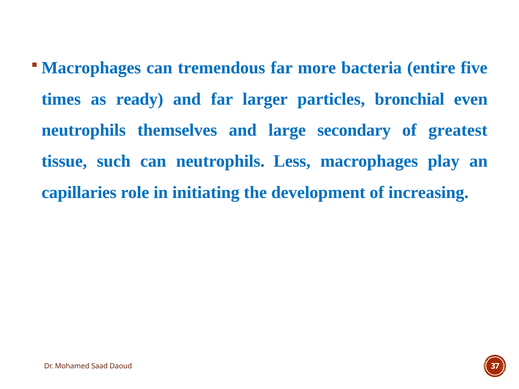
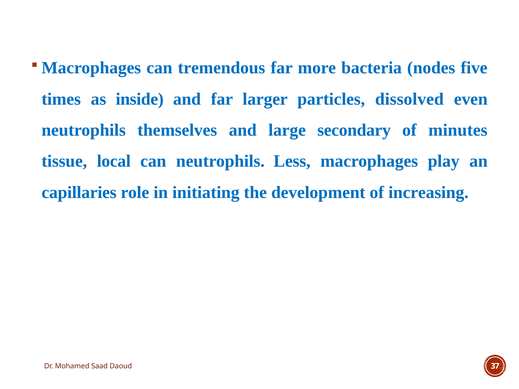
entire: entire -> nodes (431, 68)
ready: ready -> inside (140, 99)
bronchial: bronchial -> dissolved (409, 99)
greatest: greatest -> minutes (458, 130)
such: such -> local (114, 161)
